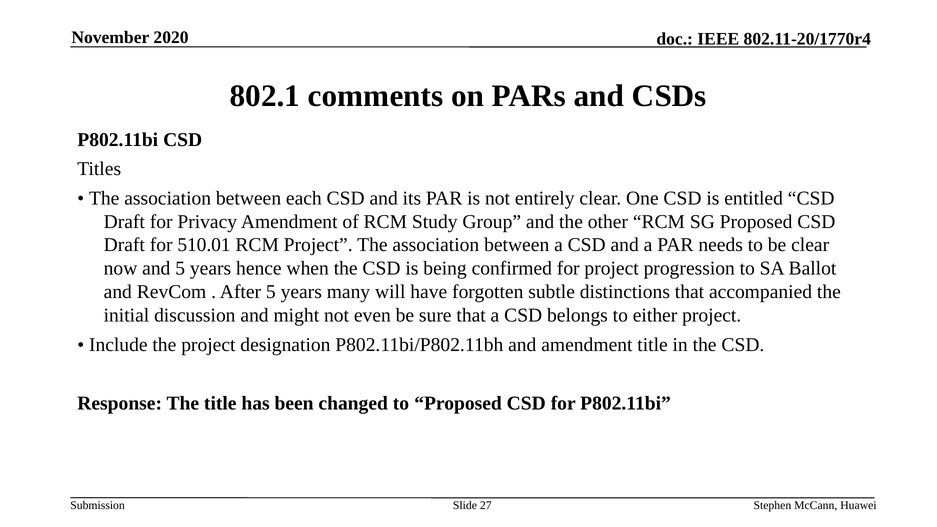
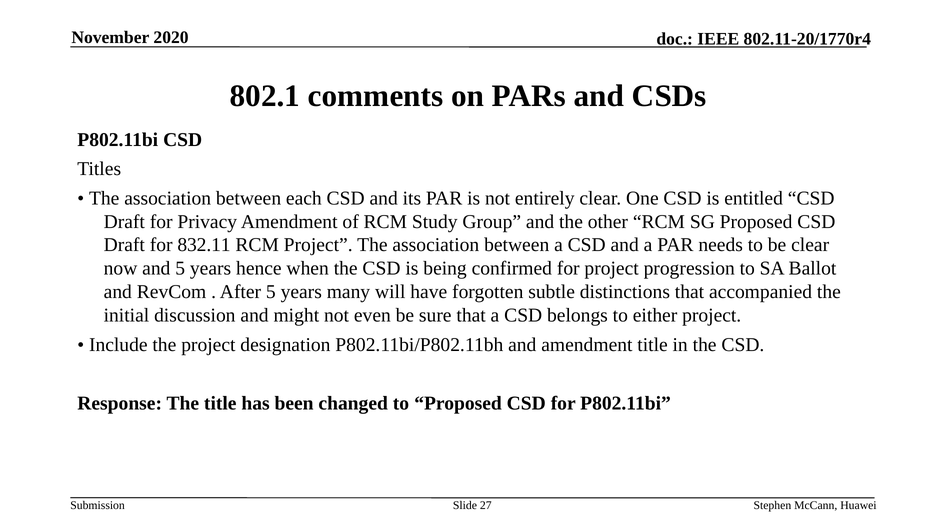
510.01: 510.01 -> 832.11 (204, 245)
